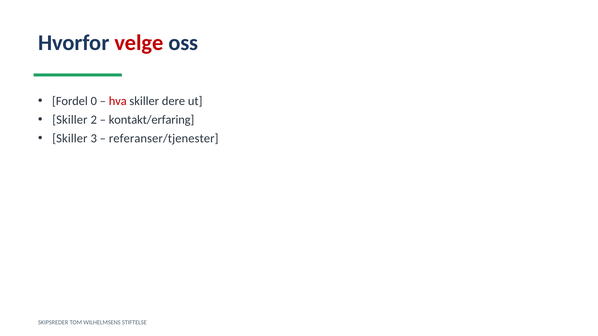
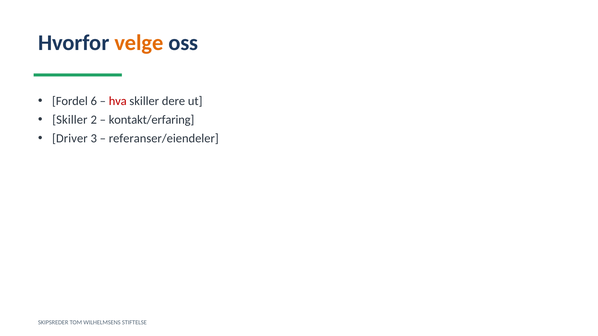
velge colour: red -> orange (139, 43)
0: 0 -> 6 (94, 101)
Skiller: Skiller -> Driver (70, 139)
referanser/tjenester: referanser/tjenester -> referanser/eiendeler (164, 139)
